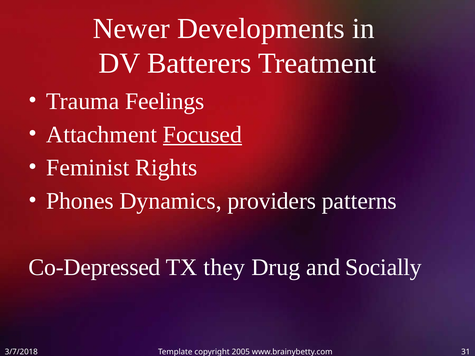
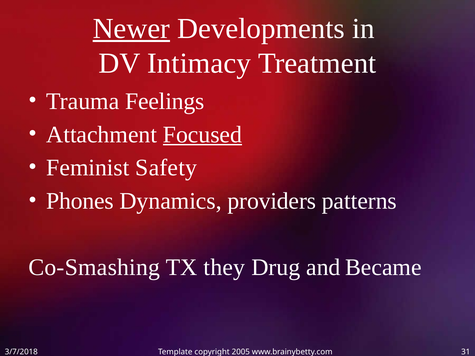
Newer underline: none -> present (131, 29)
Batterers: Batterers -> Intimacy (199, 63)
Rights: Rights -> Safety (166, 168)
Co-Depressed: Co-Depressed -> Co-Smashing (94, 268)
Socially: Socially -> Became (383, 268)
